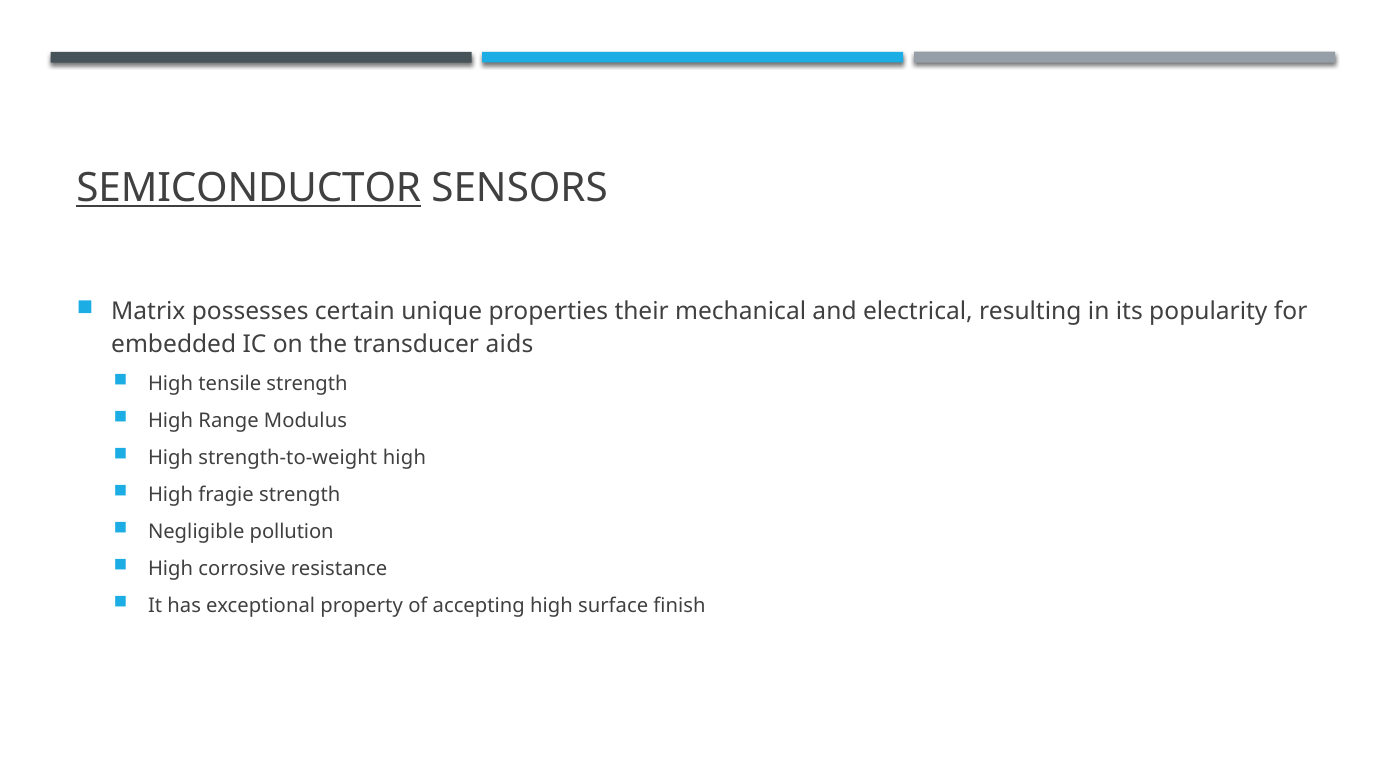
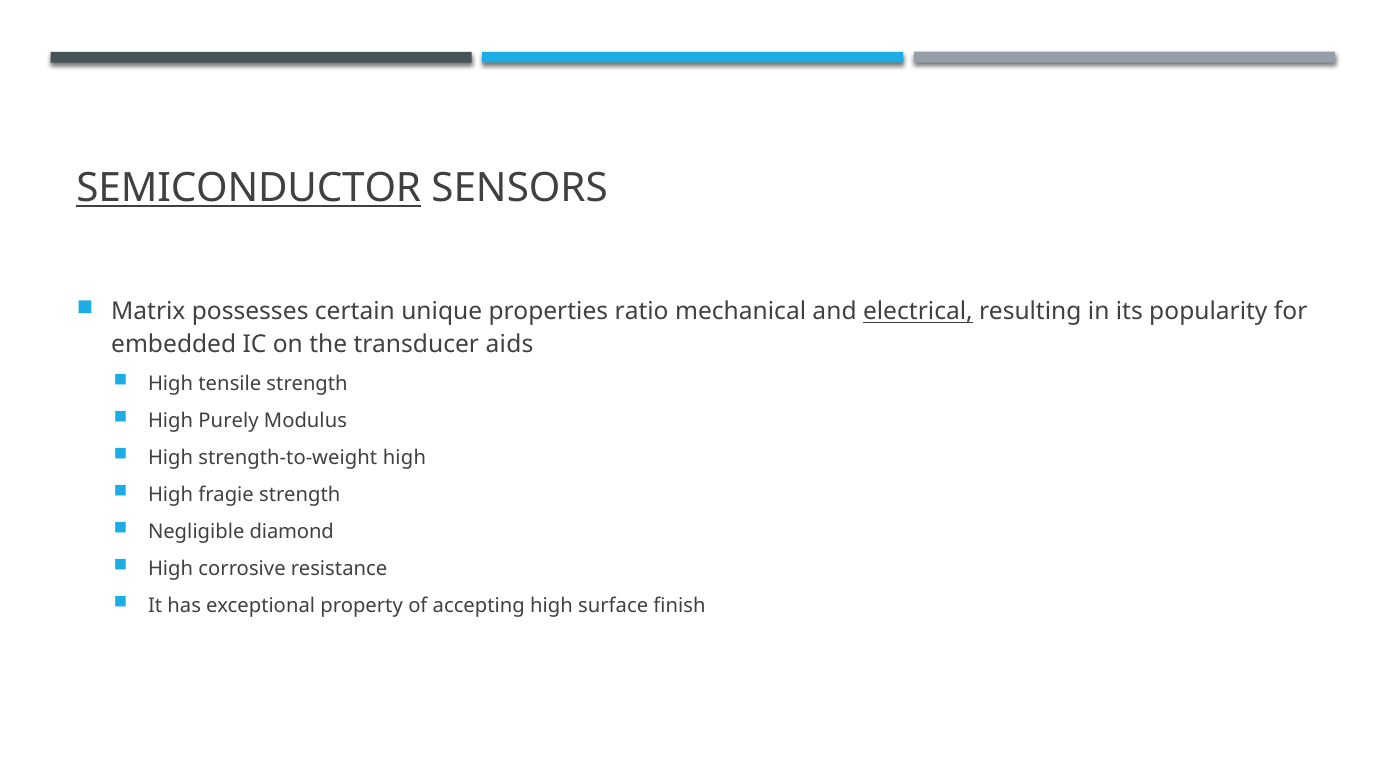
their: their -> ratio (642, 312)
electrical underline: none -> present (918, 312)
Range: Range -> Purely (229, 420)
pollution: pollution -> diamond (292, 531)
